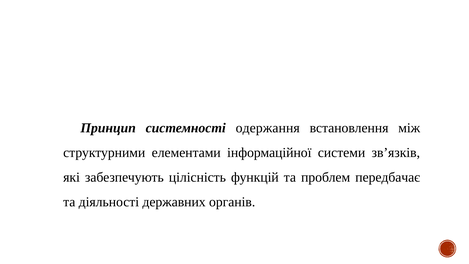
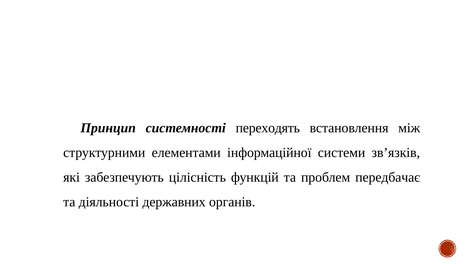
одержання: одержання -> переходять (268, 128)
